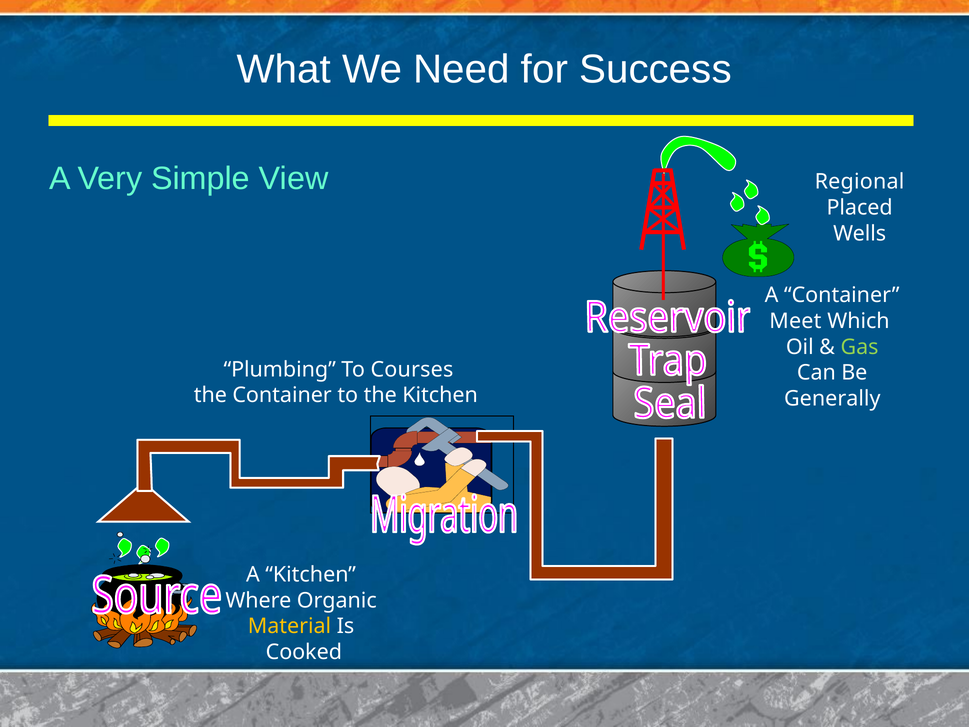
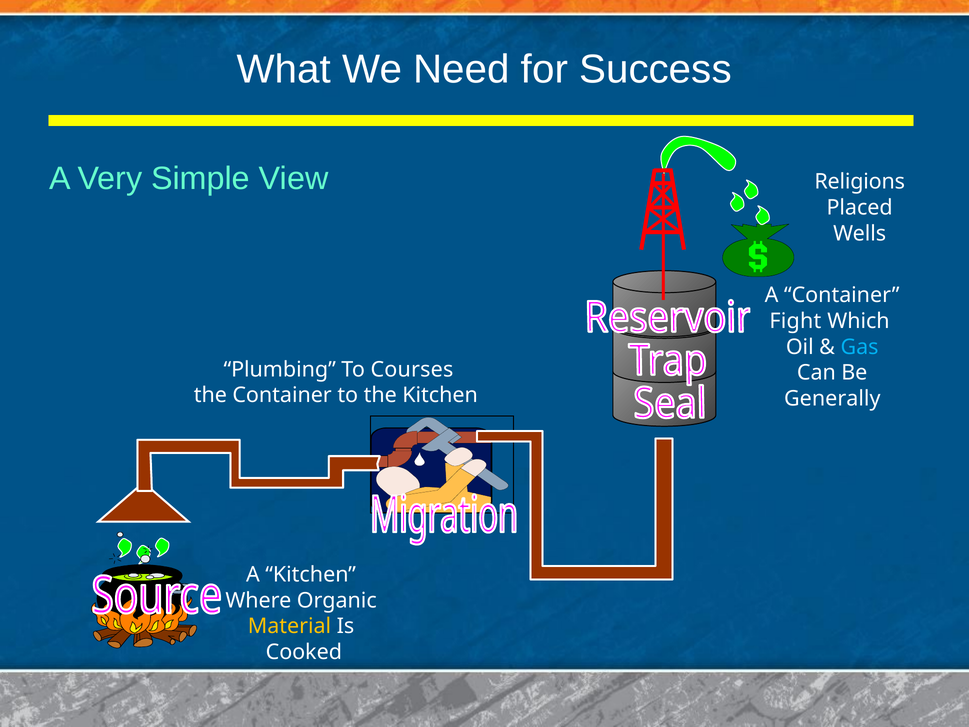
Regional: Regional -> Religions (860, 182)
Meet: Meet -> Fight (795, 321)
Gas colour: light green -> light blue (859, 347)
